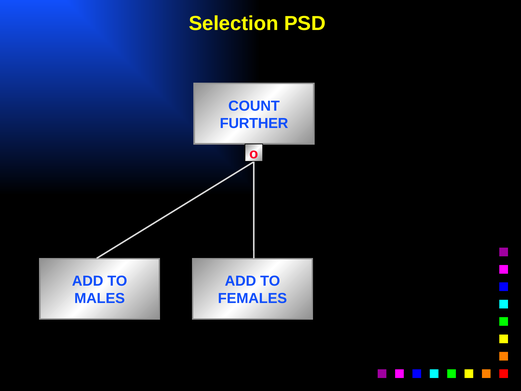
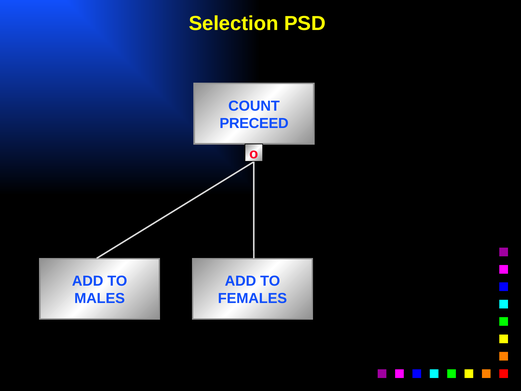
FURTHER: FURTHER -> PRECEED (254, 123)
